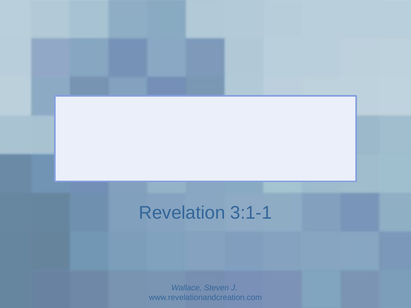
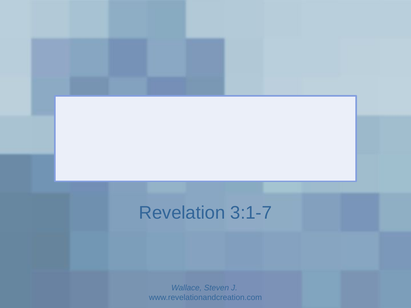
3:1-1: 3:1-1 -> 3:1-7 (251, 213)
